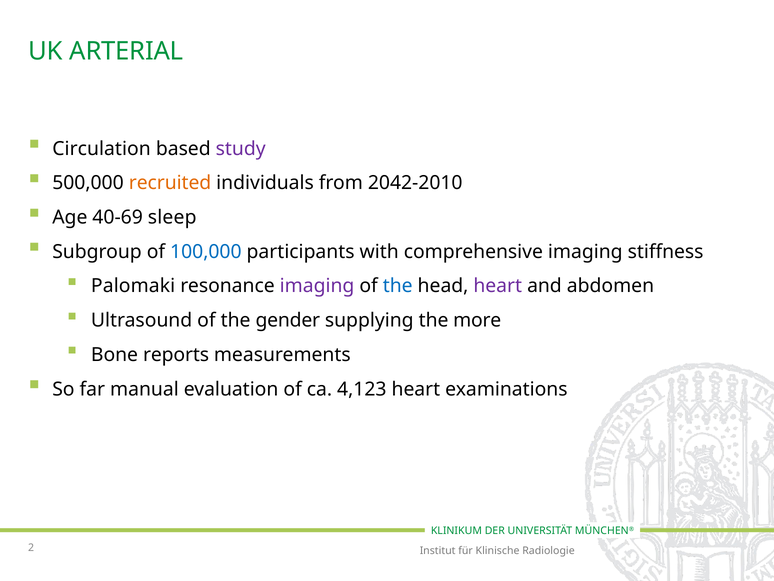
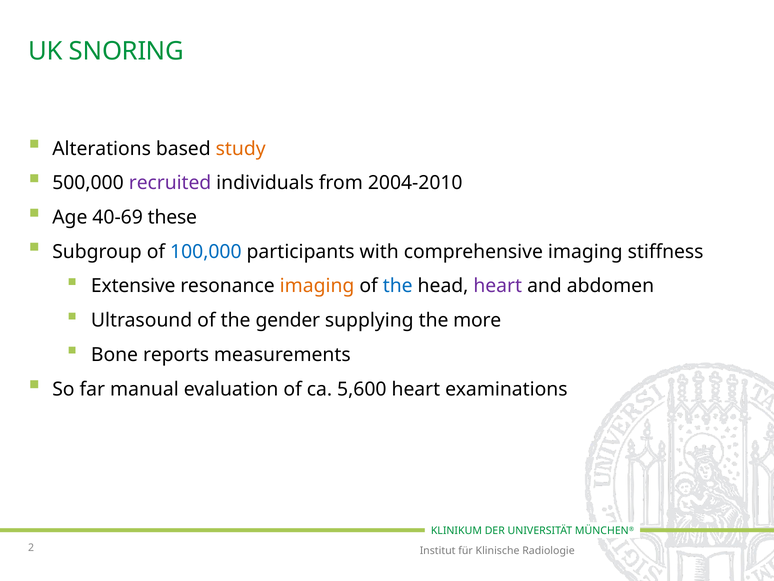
ARTERIAL: ARTERIAL -> SNORING (126, 51)
Circulation: Circulation -> Alterations (102, 149)
study colour: purple -> orange (241, 149)
recruited colour: orange -> purple (170, 183)
2042-2010: 2042-2010 -> 2004-2010 (415, 183)
sleep: sleep -> these (172, 217)
Palomaki: Palomaki -> Extensive (133, 286)
imaging colour: purple -> orange (317, 286)
4,123: 4,123 -> 5,600 (362, 389)
